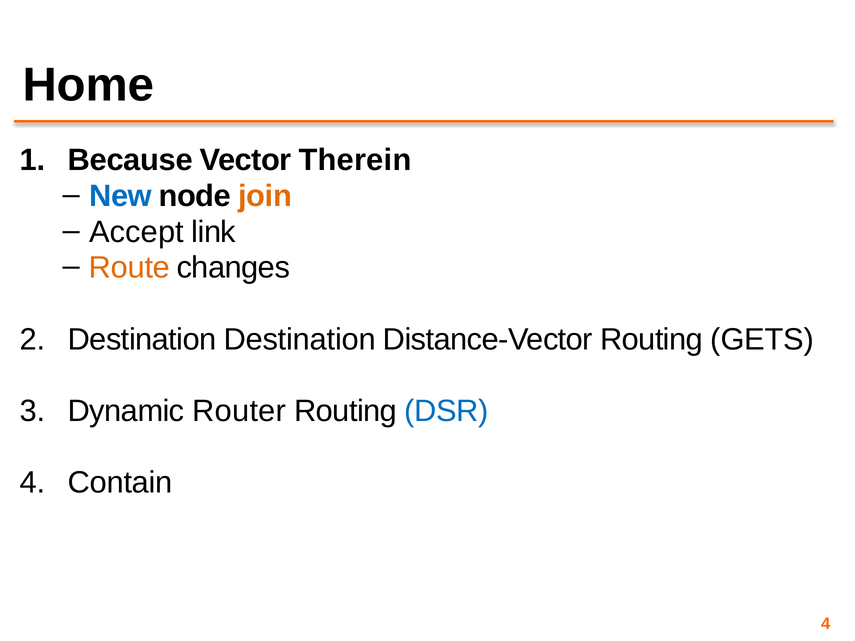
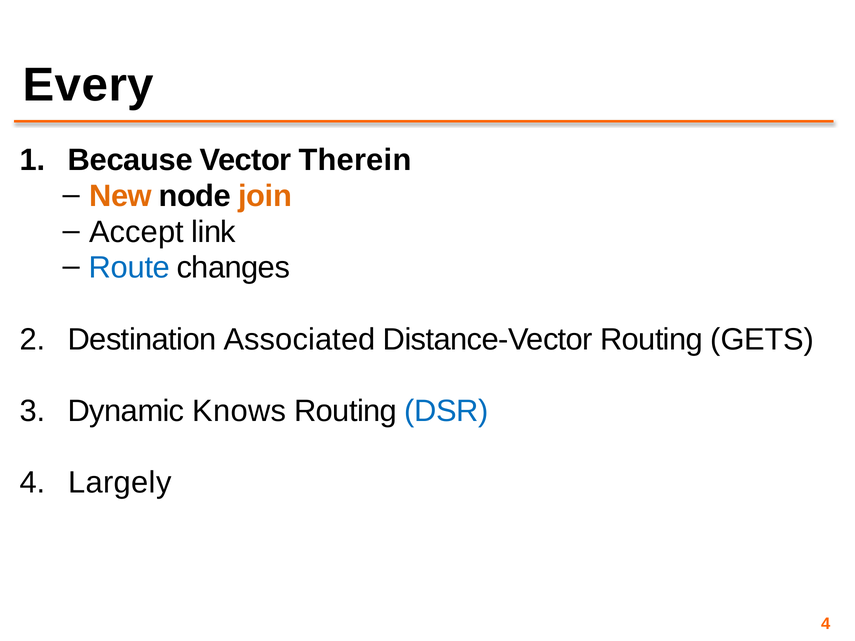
Home: Home -> Every (88, 85)
New colour: blue -> orange (121, 196)
Route colour: orange -> blue (129, 268)
Destination Destination: Destination -> Associated (300, 340)
Router: Router -> Knows (239, 411)
Contain: Contain -> Largely (120, 483)
